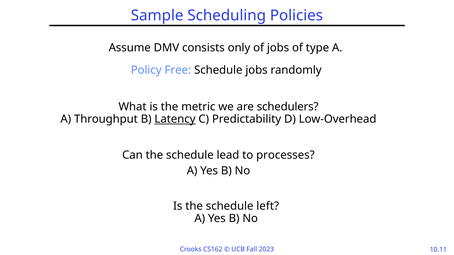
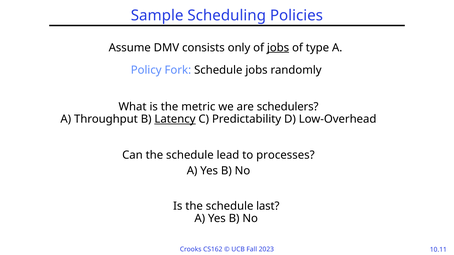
jobs underline: none -> present (278, 48)
Free: Free -> Fork (178, 70)
left: left -> last (268, 206)
